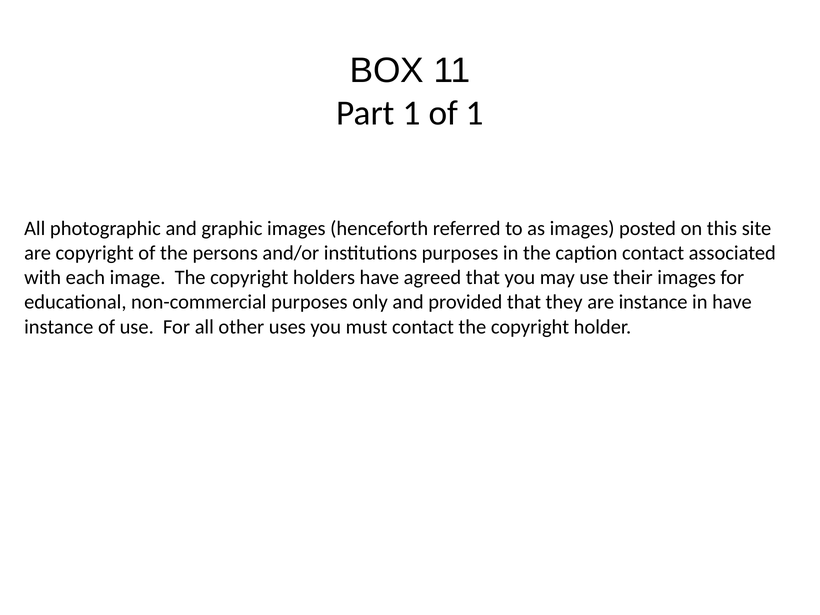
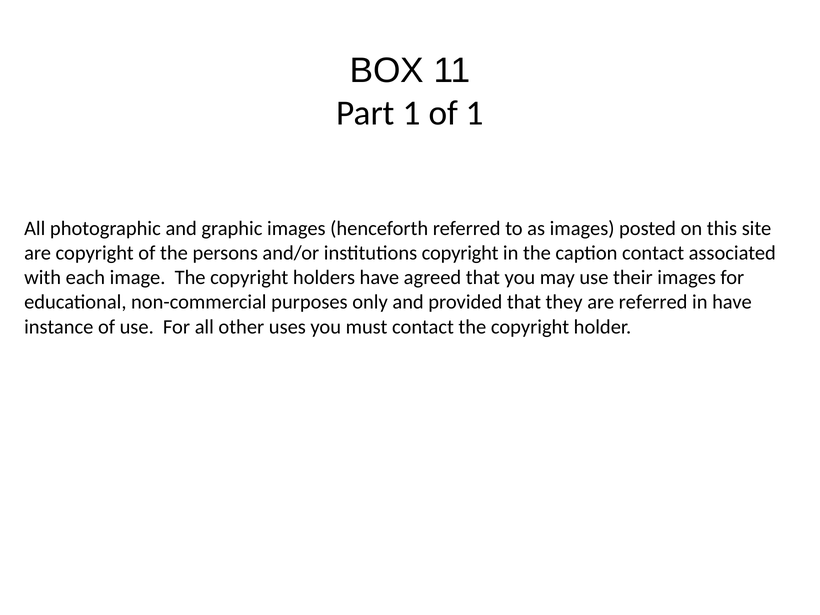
institutions purposes: purposes -> copyright (460, 253)
are instance: instance -> referred (653, 302)
